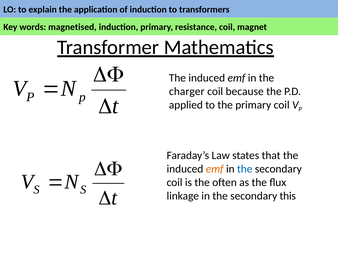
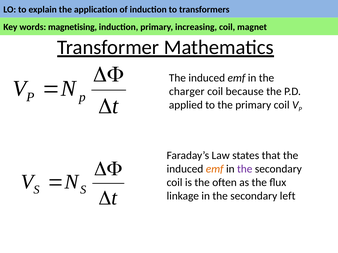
magnetised: magnetised -> magnetising (73, 27)
resistance: resistance -> increasing (196, 27)
the colour: blue -> purple (245, 169)
this: this -> left (288, 196)
